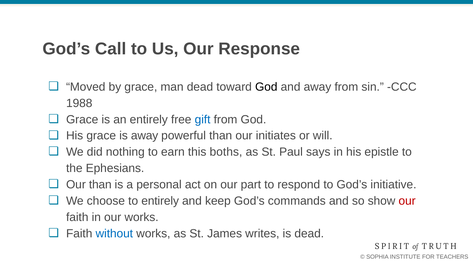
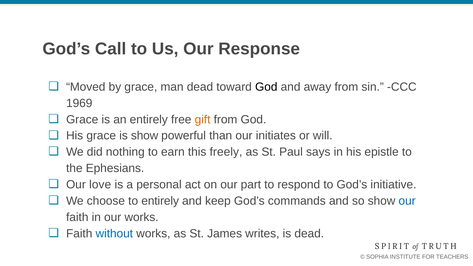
1988: 1988 -> 1969 (79, 103)
gift colour: blue -> orange (203, 119)
is away: away -> show (145, 136)
boths: boths -> freely (226, 152)
Our than: than -> love (100, 185)
our colour: red -> blue (407, 201)
